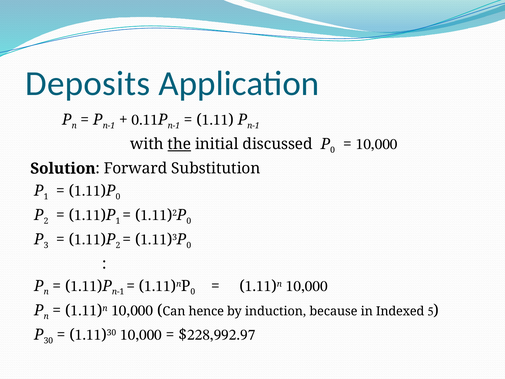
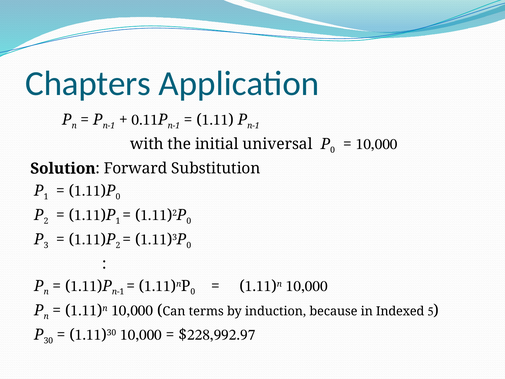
Deposits: Deposits -> Chapters (88, 83)
the underline: present -> none (179, 144)
discussed: discussed -> universal (278, 144)
hence: hence -> terms (206, 311)
